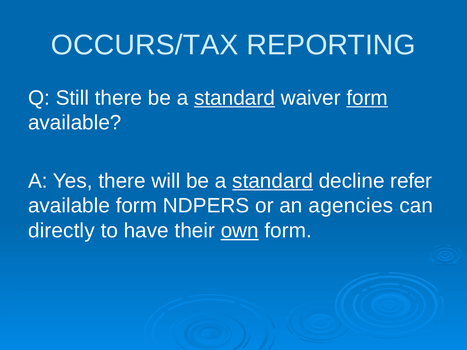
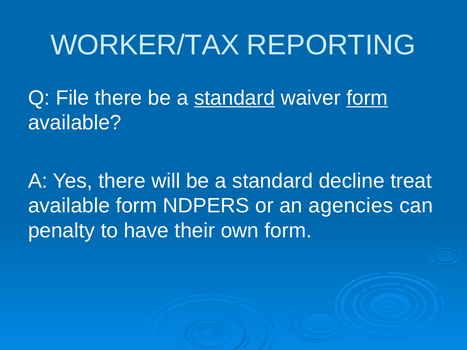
OCCURS/TAX: OCCURS/TAX -> WORKER/TAX (145, 45)
Still: Still -> File (72, 98)
standard underline: present -> none (273, 181)
refer: refer -> treat (411, 181)
directly: directly -> penalty (61, 231)
own underline: present -> none (240, 231)
